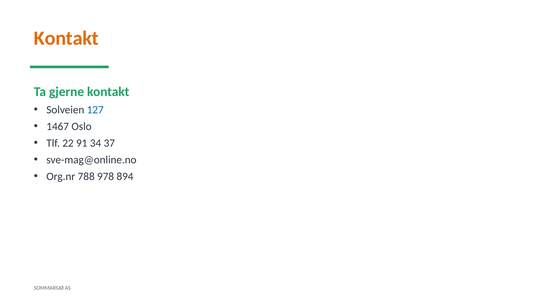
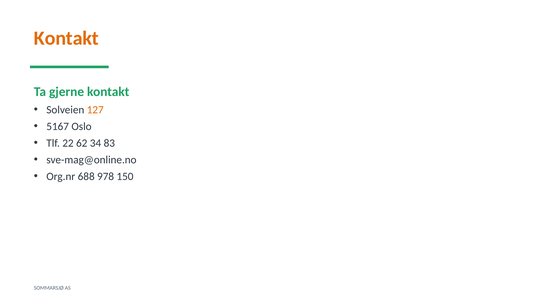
127 colour: blue -> orange (95, 110)
1467: 1467 -> 5167 (58, 126)
91: 91 -> 62 (82, 143)
37: 37 -> 83 (109, 143)
788: 788 -> 688 (86, 176)
894: 894 -> 150 (125, 176)
